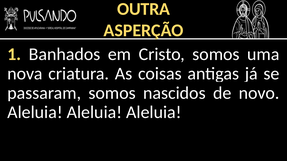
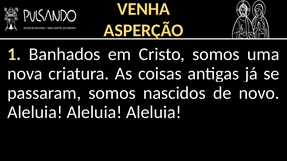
OUTRA: OUTRA -> VENHA (144, 9)
